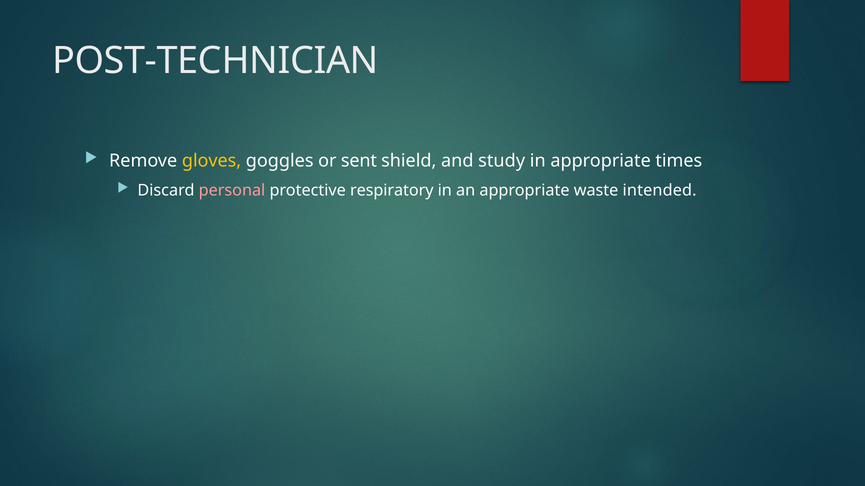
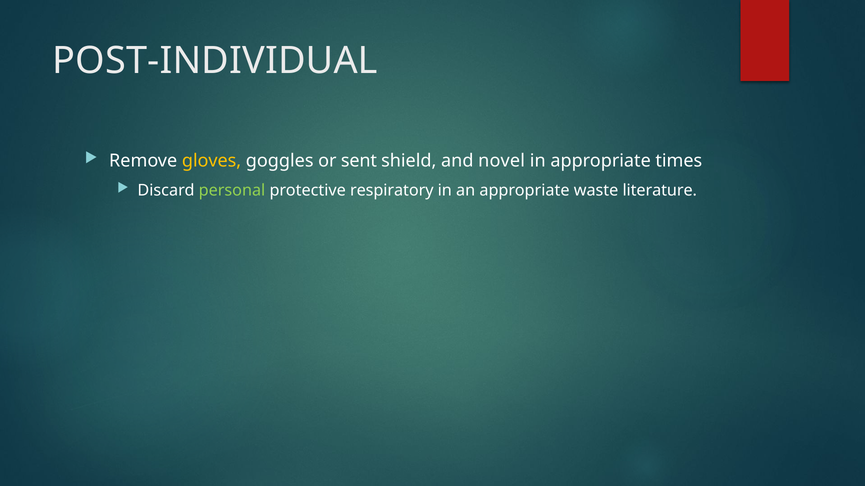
POST-TECHNICIAN: POST-TECHNICIAN -> POST-INDIVIDUAL (215, 61)
study: study -> novel (502, 161)
personal colour: pink -> light green (232, 190)
intended: intended -> literature (660, 190)
